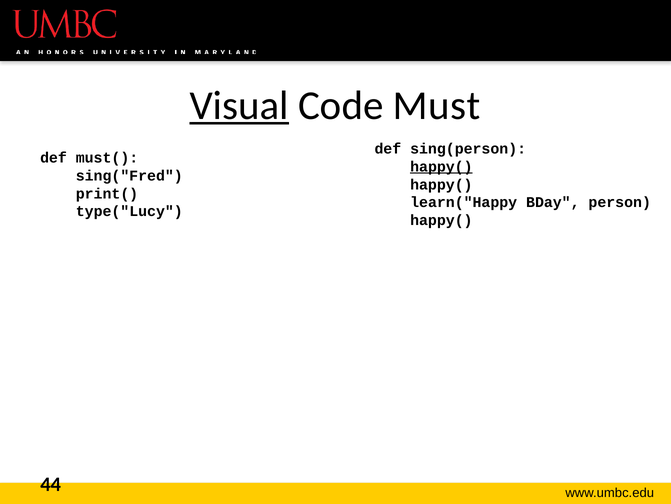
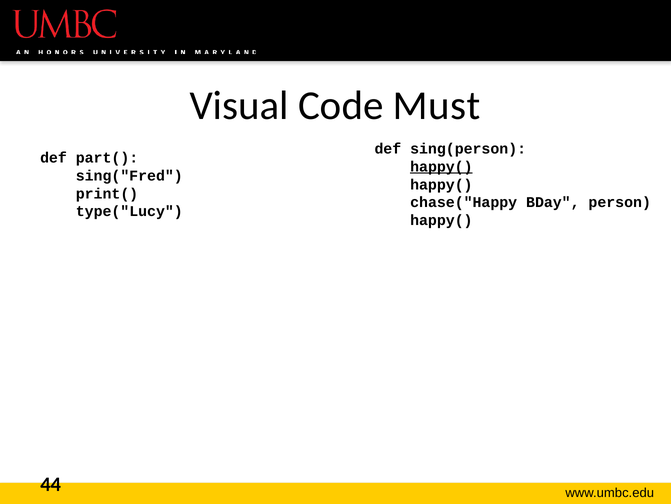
Visual underline: present -> none (239, 105)
must(: must( -> part( (107, 158)
learn("Happy: learn("Happy -> chase("Happy (464, 202)
